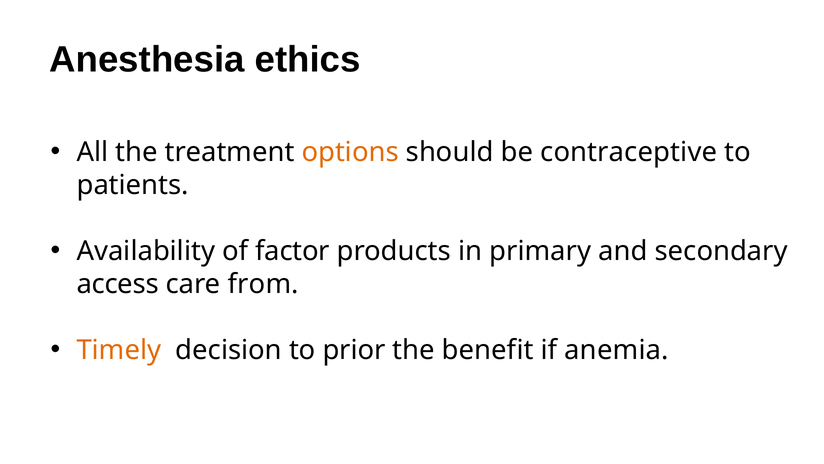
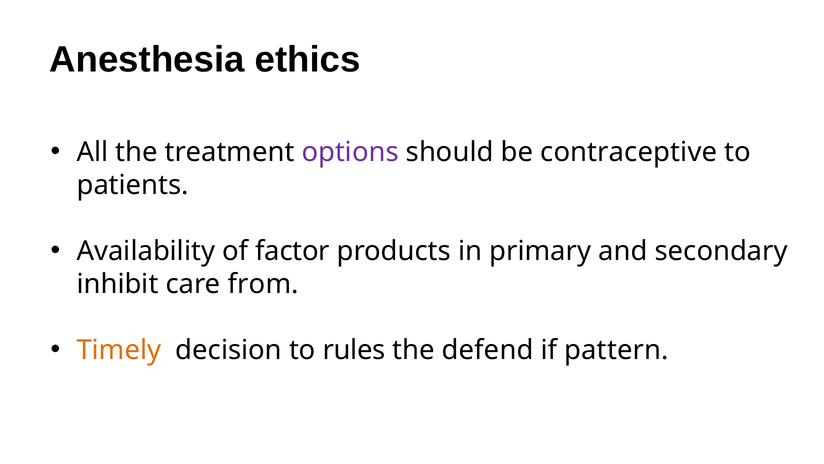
options colour: orange -> purple (350, 152)
access: access -> inhibit (118, 284)
prior: prior -> rules (354, 350)
benefit: benefit -> defend (488, 350)
anemia: anemia -> pattern (617, 350)
